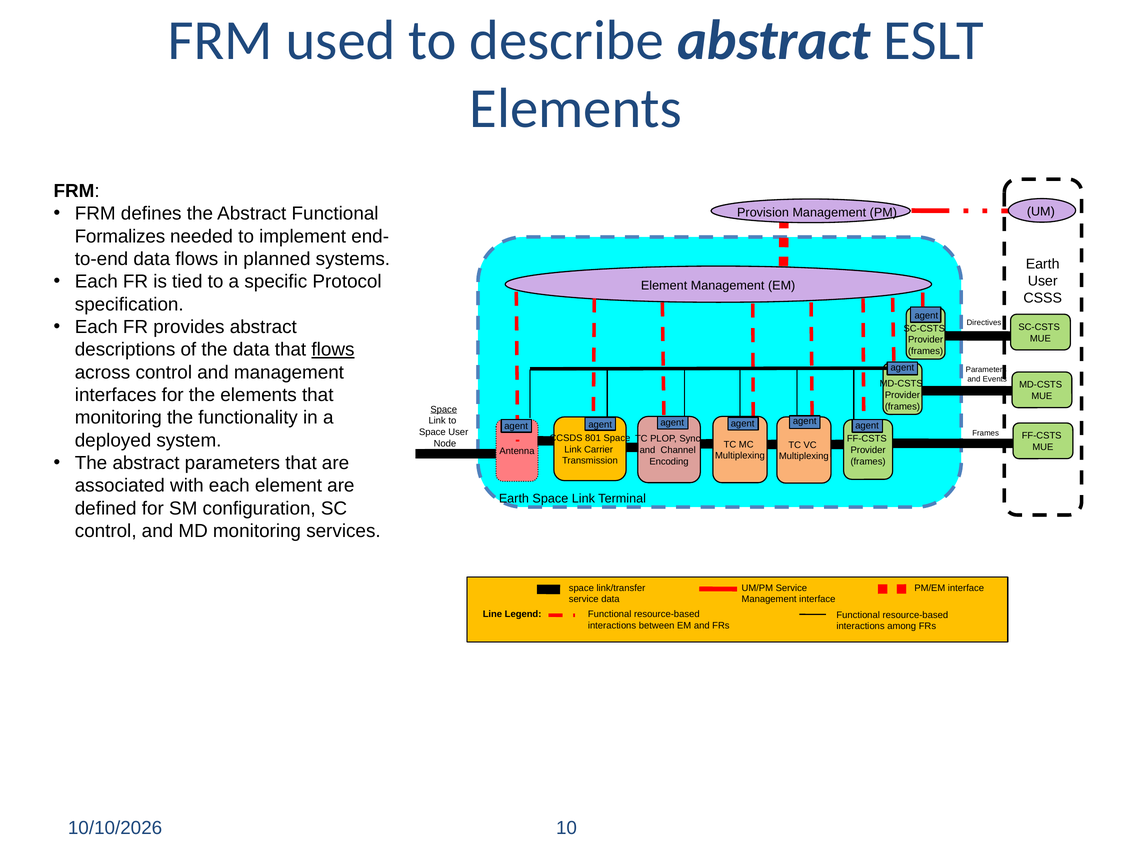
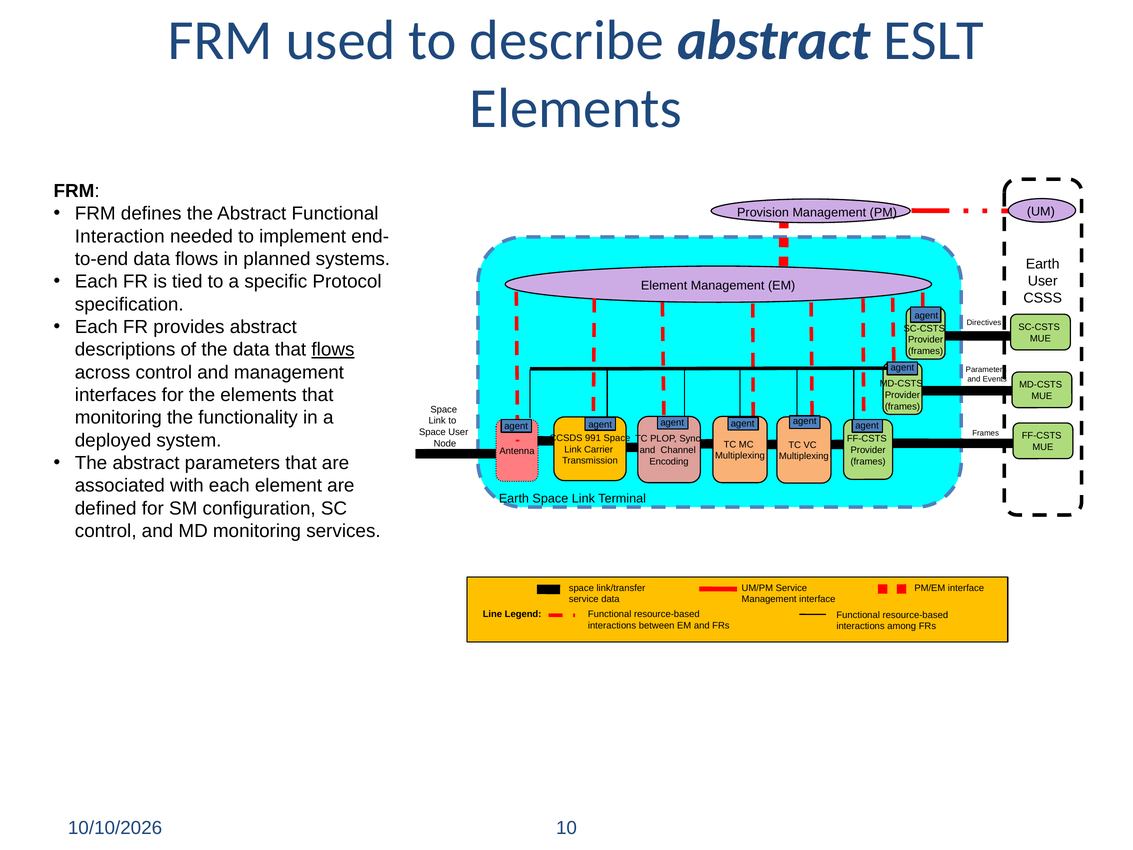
Formalizes: Formalizes -> Interaction (120, 236)
Space underline: present -> none (444, 409)
801: 801 -> 991 (593, 438)
